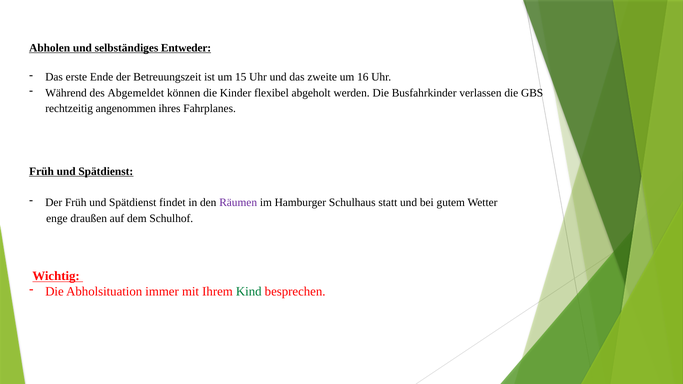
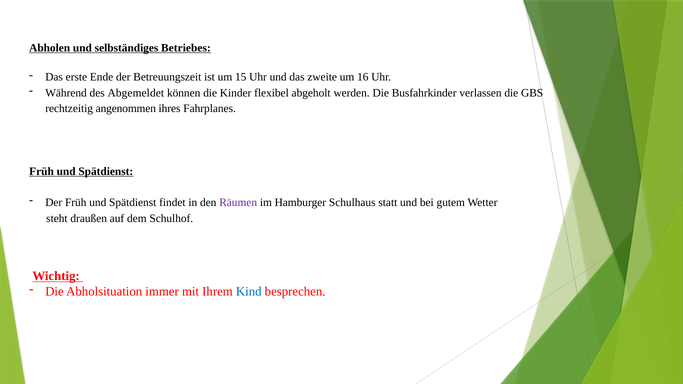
Entweder: Entweder -> Betriebes (186, 48)
enge: enge -> steht (57, 218)
Kind colour: green -> blue (249, 292)
